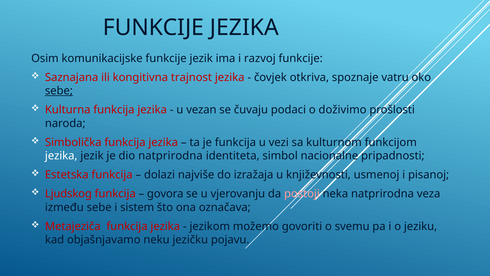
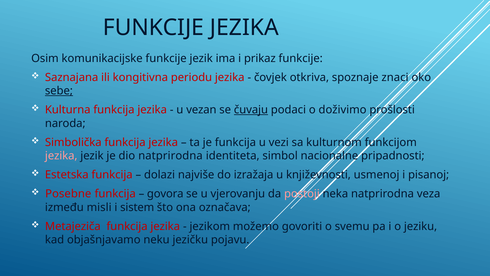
razvoj: razvoj -> prikaz (260, 58)
trajnost: trajnost -> periodu (191, 77)
vatru: vatru -> znaci (395, 77)
čuvaju underline: none -> present (251, 110)
jezika colour: white -> pink (61, 156)
Ljudskog: Ljudskog -> Posebne (68, 194)
između sebe: sebe -> misli (99, 207)
